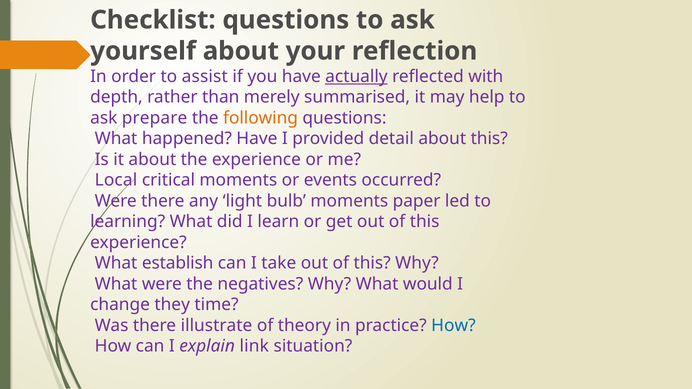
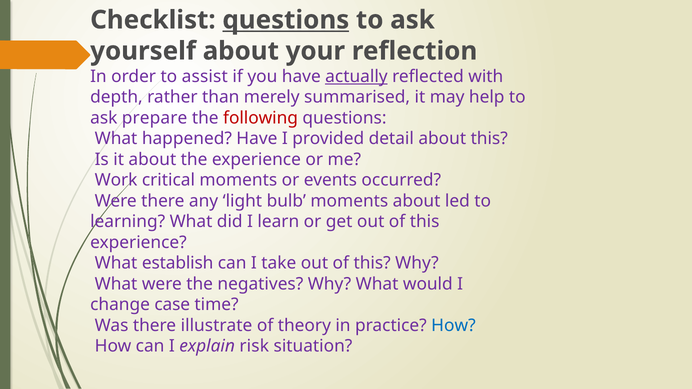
questions underline: none -> present (286, 20)
following colour: orange -> red (261, 118)
Local: Local -> Work (116, 180)
moments paper: paper -> about (417, 201)
they: they -> case (172, 305)
link: link -> risk (254, 346)
